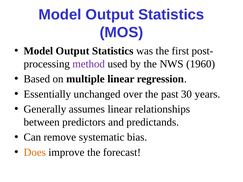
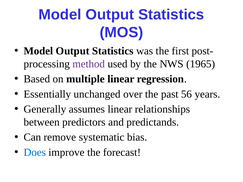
1960: 1960 -> 1965 (201, 64)
30: 30 -> 56 (187, 94)
Does colour: orange -> blue (35, 153)
